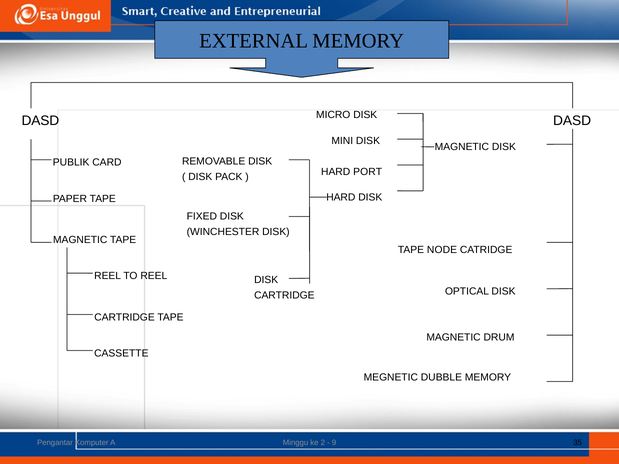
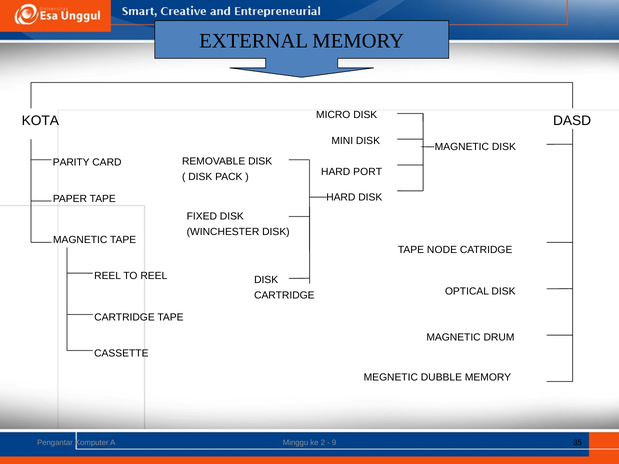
DASD: DASD -> KOTA (40, 121)
PUBLIK: PUBLIK -> PARITY (71, 163)
